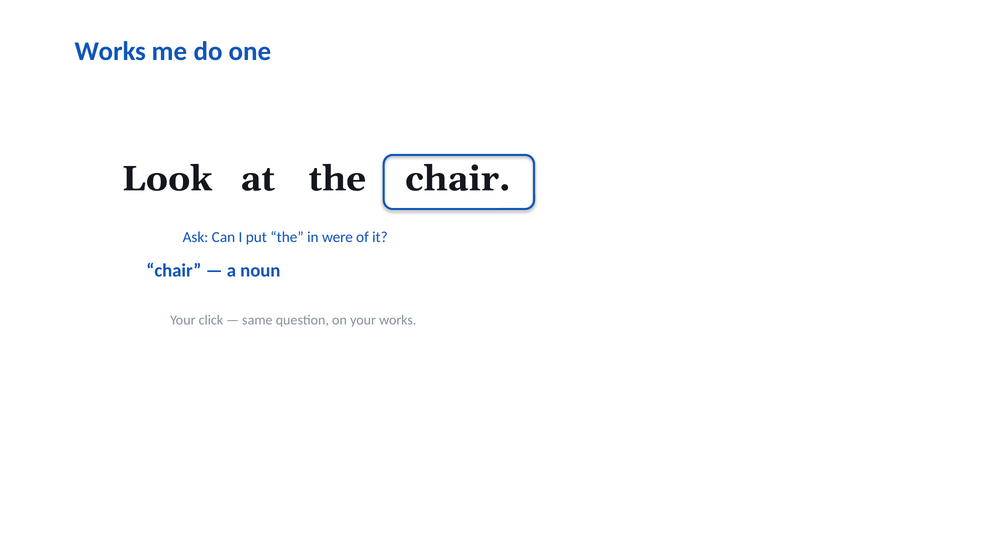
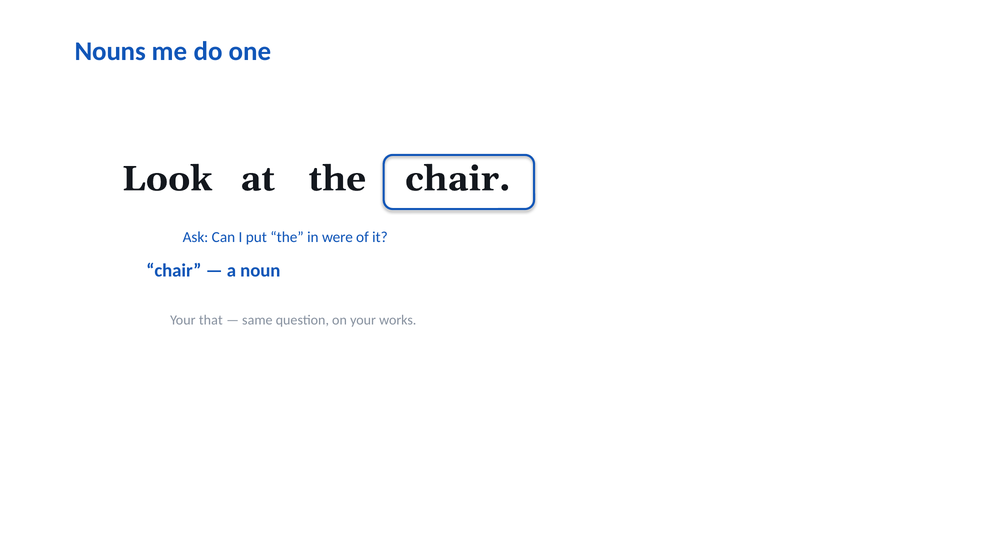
Works: Works -> Nouns (110, 52)
click: click -> that (211, 320)
